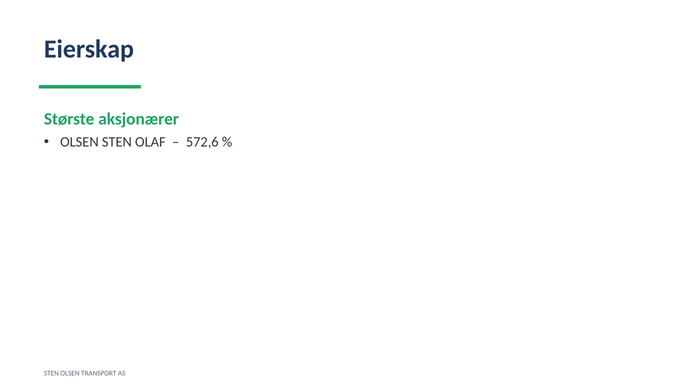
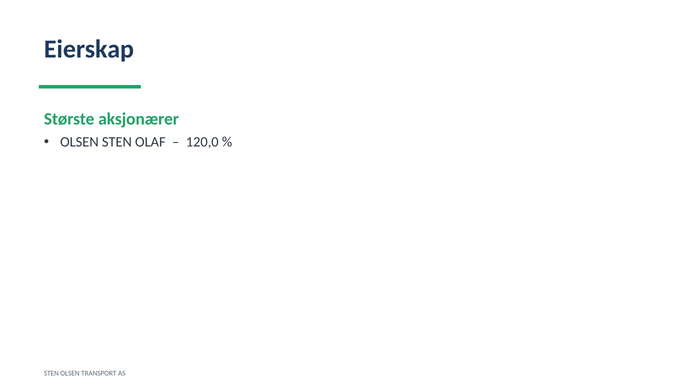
572,6: 572,6 -> 120,0 (202, 142)
